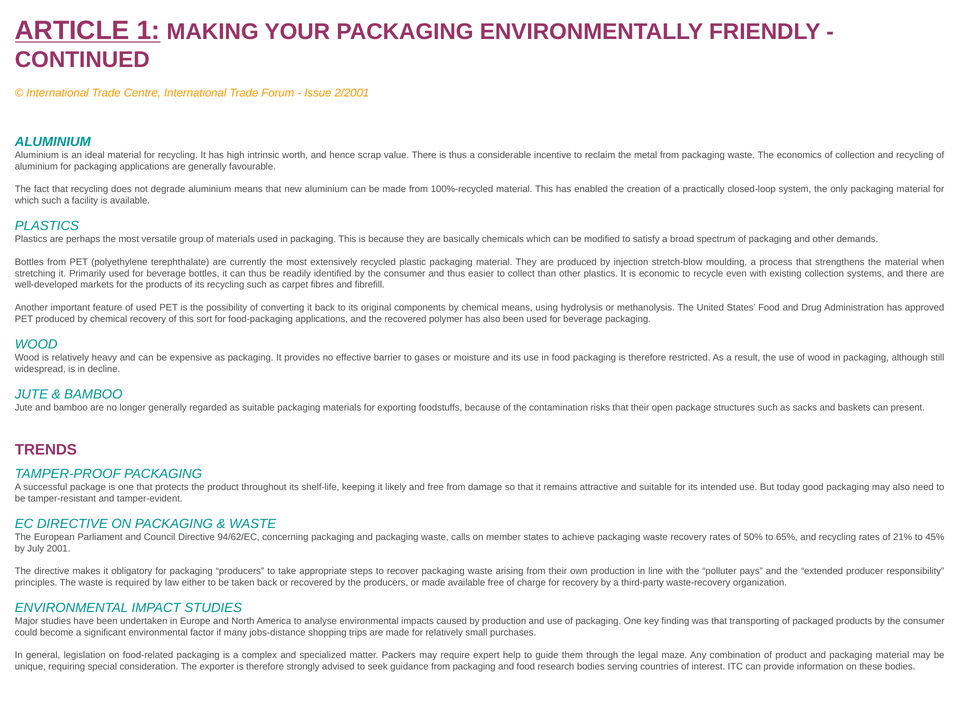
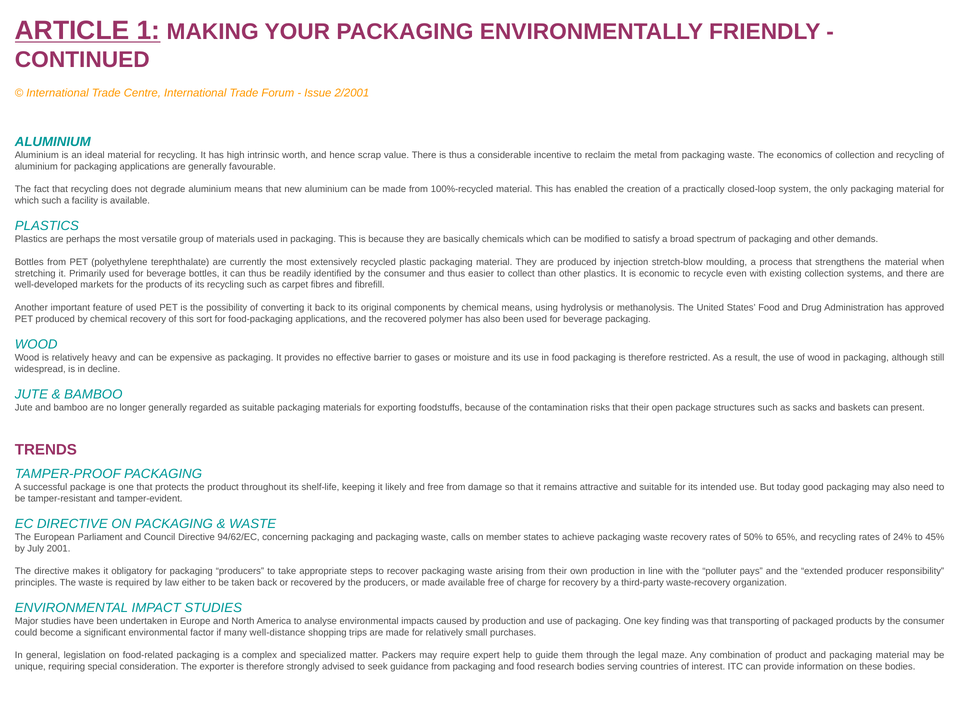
21%: 21% -> 24% (903, 537)
jobs-distance: jobs-distance -> well-distance (278, 633)
